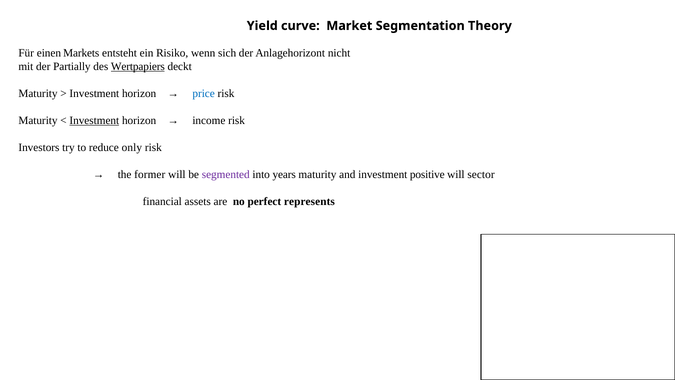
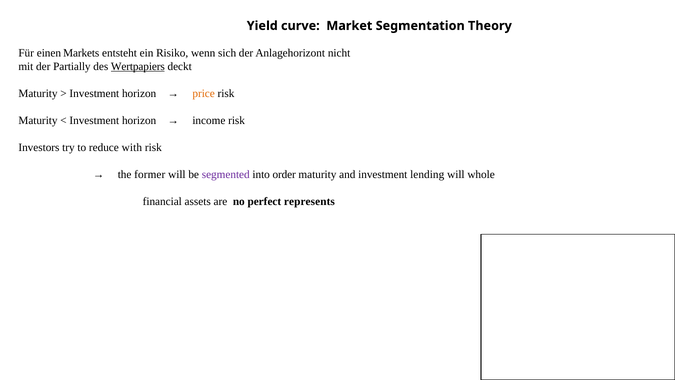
price colour: blue -> orange (204, 93)
Investment underline: present -> none (94, 120)
only: only -> with (132, 147)
years: years -> order (284, 174)
positive: positive -> lending (427, 174)
sector: sector -> whole (481, 174)
